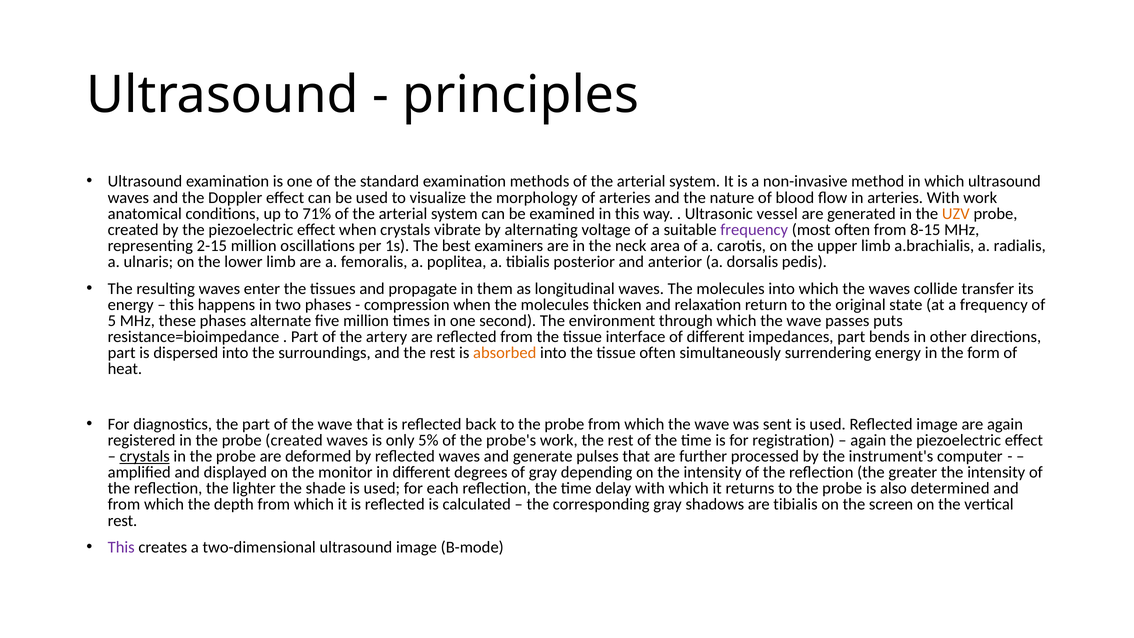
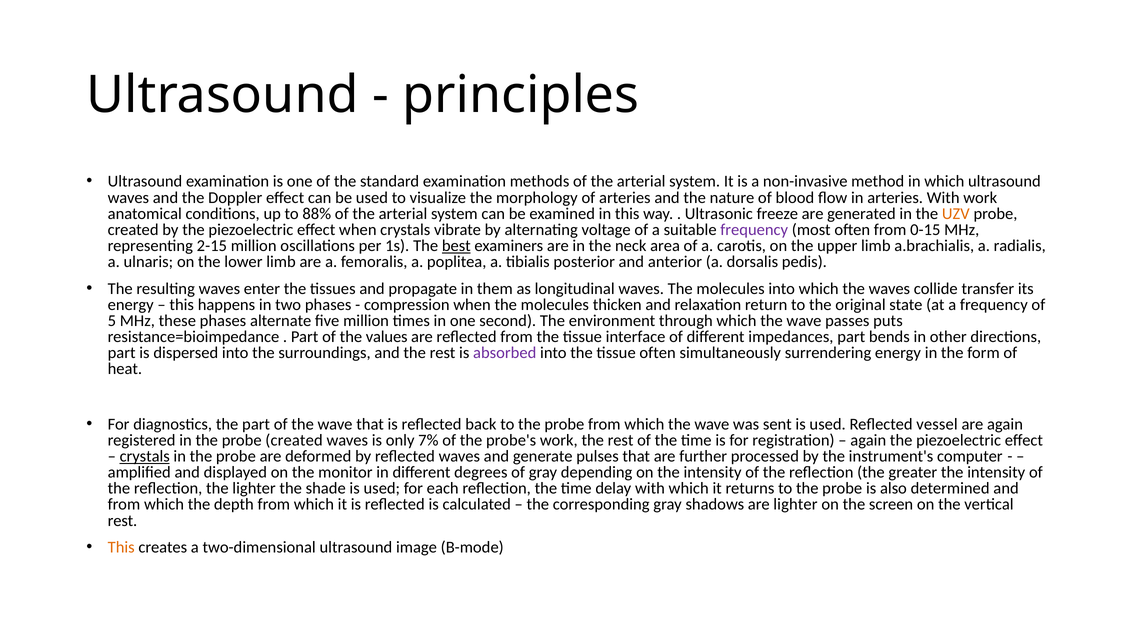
71%: 71% -> 88% (317, 214)
vessel: vessel -> freeze (777, 214)
8-15: 8-15 -> 0-15 (925, 230)
best underline: none -> present (456, 246)
artery: artery -> values (387, 337)
absorbed colour: orange -> purple (505, 353)
Reflected image: image -> vessel (937, 424)
5%: 5% -> 7% (428, 440)
are tibialis: tibialis -> lighter (795, 504)
This colour: purple -> orange (121, 547)
